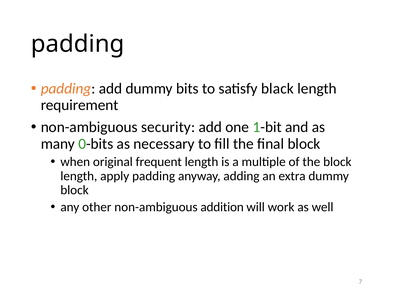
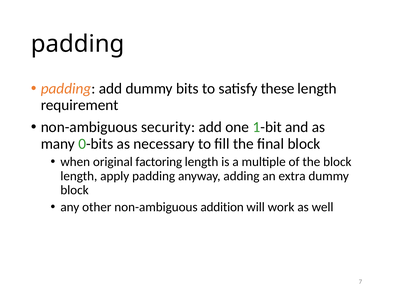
black: black -> these (278, 89)
frequent: frequent -> factoring (159, 162)
